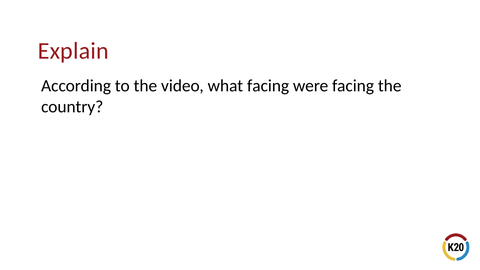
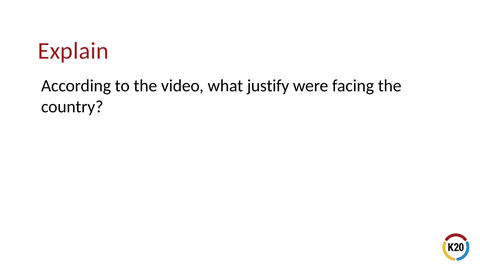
what facing: facing -> justify (268, 86)
